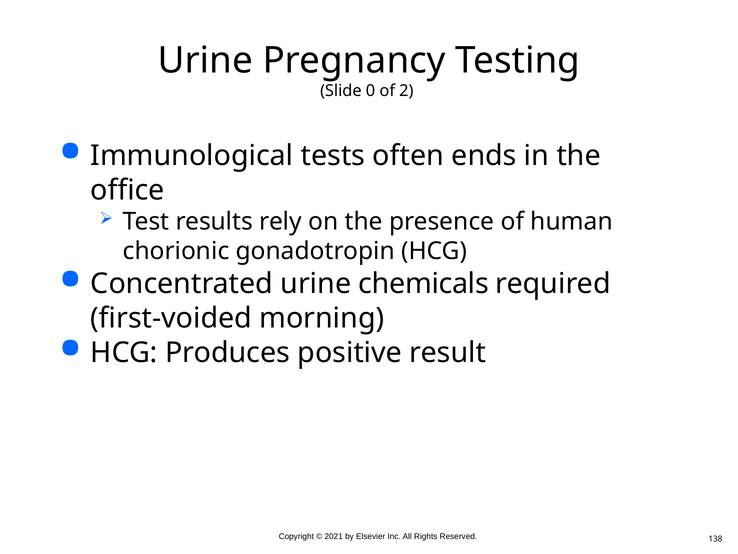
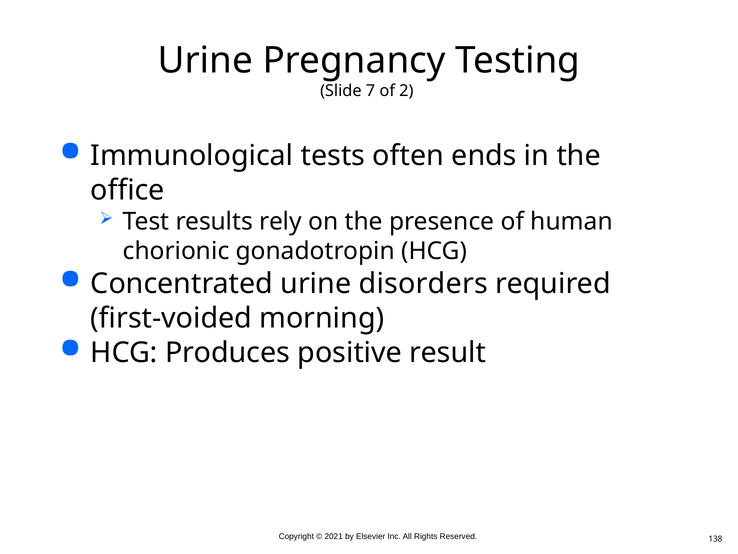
0: 0 -> 7 (371, 91)
chemicals: chemicals -> disorders (423, 283)
